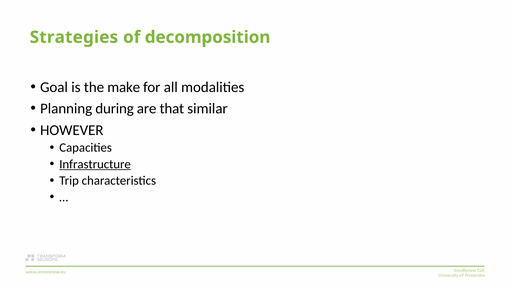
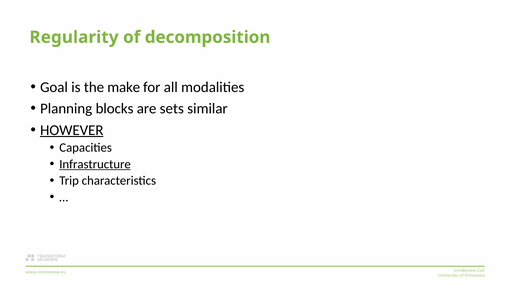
Strategies: Strategies -> Regularity (74, 37)
during: during -> blocks (115, 109)
that: that -> sets (172, 109)
HOWEVER underline: none -> present (72, 130)
